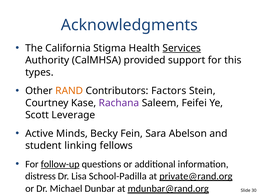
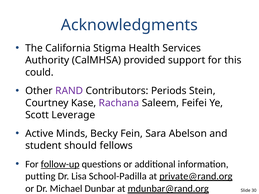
Services underline: present -> none (182, 48)
types: types -> could (39, 72)
RAND colour: orange -> purple (69, 91)
Factors: Factors -> Periods (169, 91)
linking: linking -> should (81, 146)
distress: distress -> putting (40, 176)
